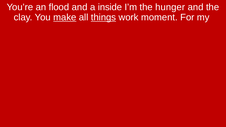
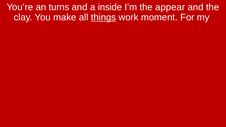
flood: flood -> turns (59, 7)
hunger: hunger -> appear (170, 7)
make underline: present -> none (65, 17)
